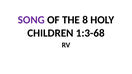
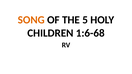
SONG colour: purple -> orange (31, 20)
8: 8 -> 5 (85, 20)
1:3-68: 1:3-68 -> 1:6-68 (90, 33)
